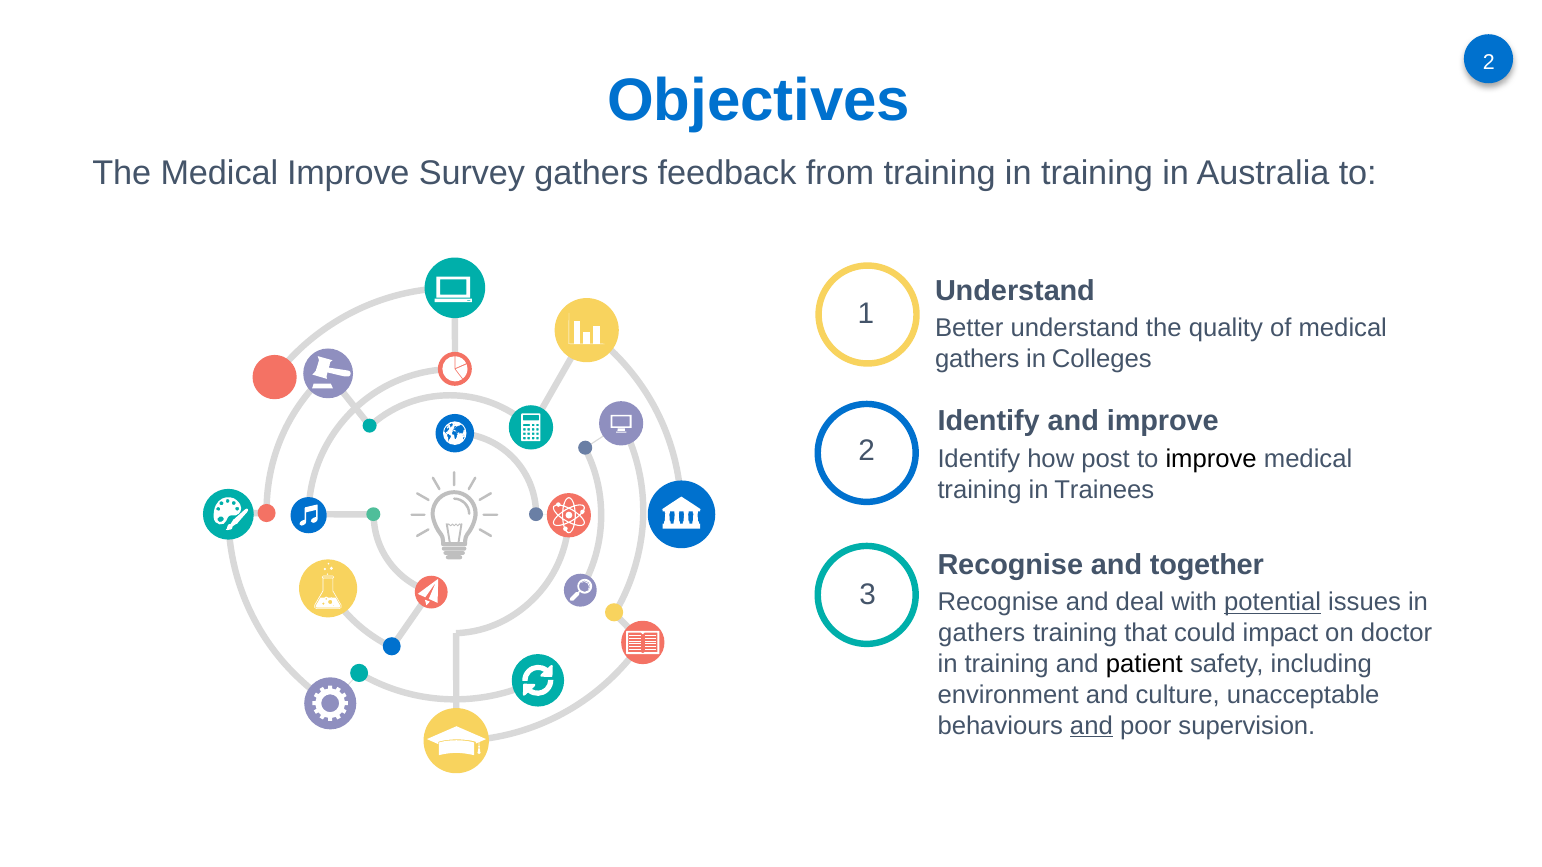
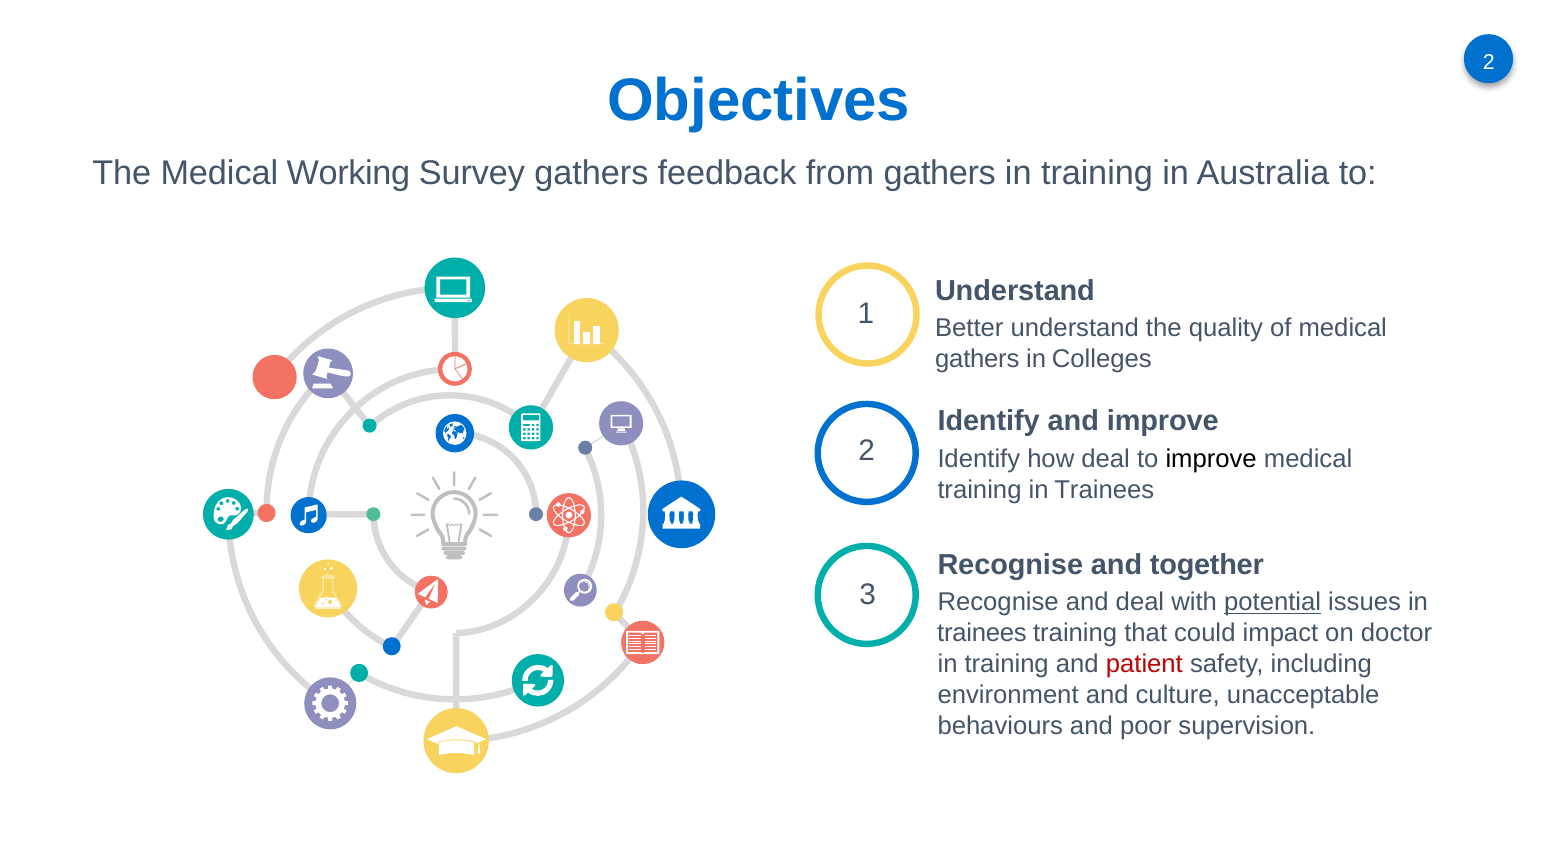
Medical Improve: Improve -> Working (348, 173)
from training: training -> gathers (940, 173)
how post: post -> deal (1106, 459)
gathers: gathers -> trainees (982, 633)
patient colour: black -> red (1144, 664)
and underline: present -> none (1091, 726)
